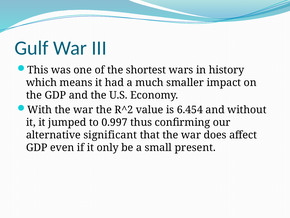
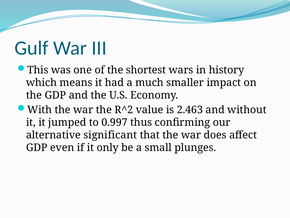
6.454: 6.454 -> 2.463 (190, 110)
present: present -> plunges (195, 147)
